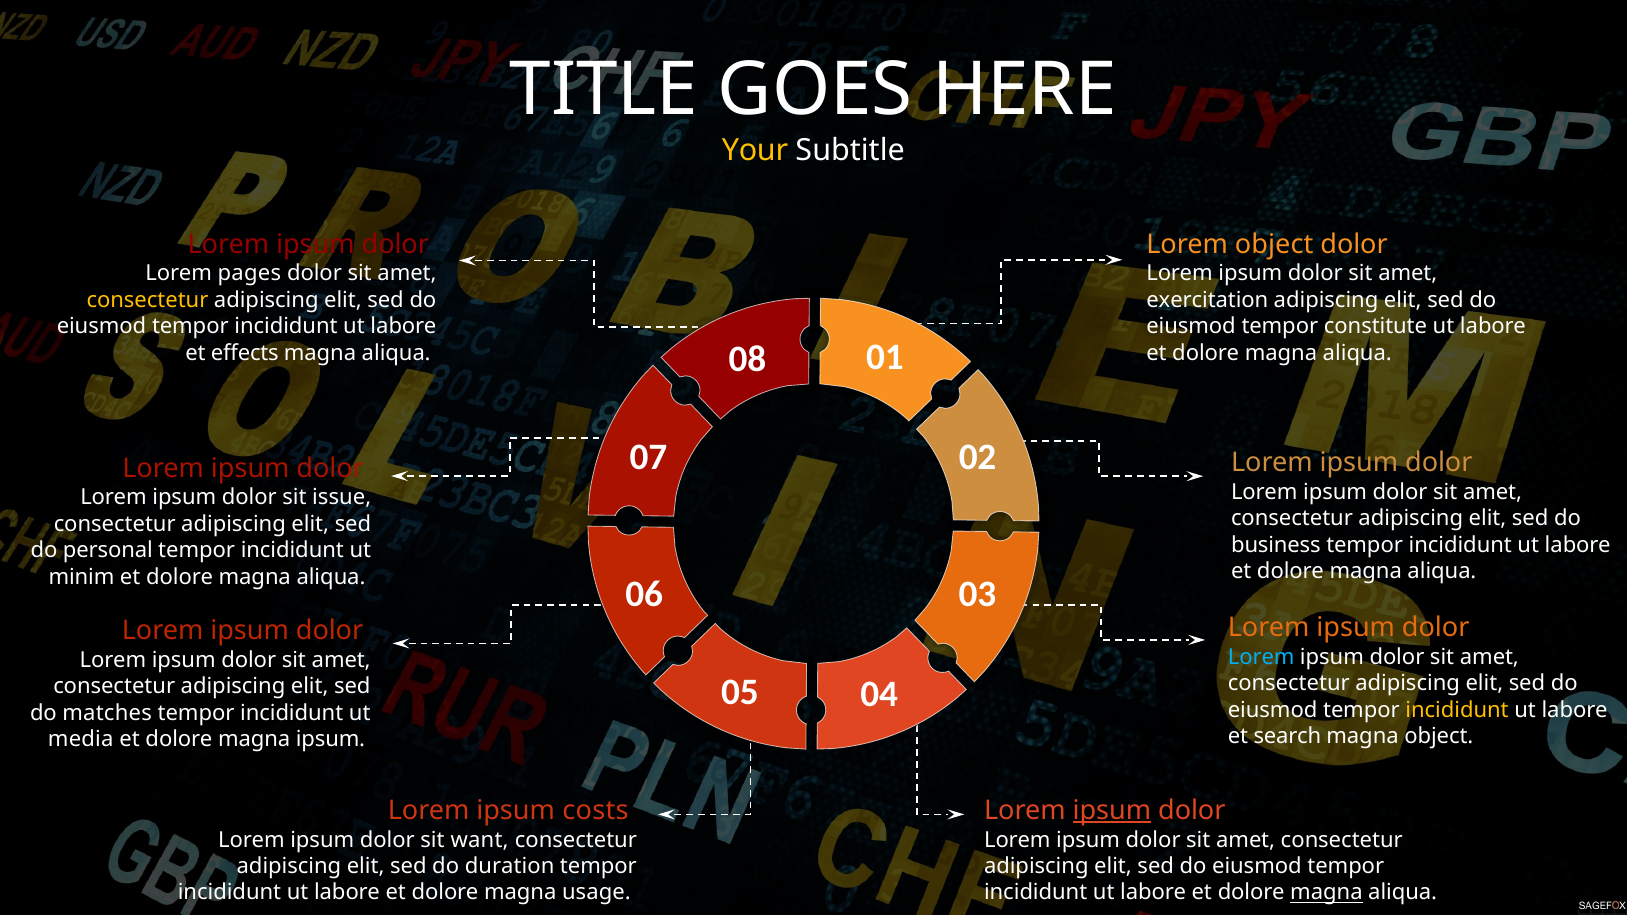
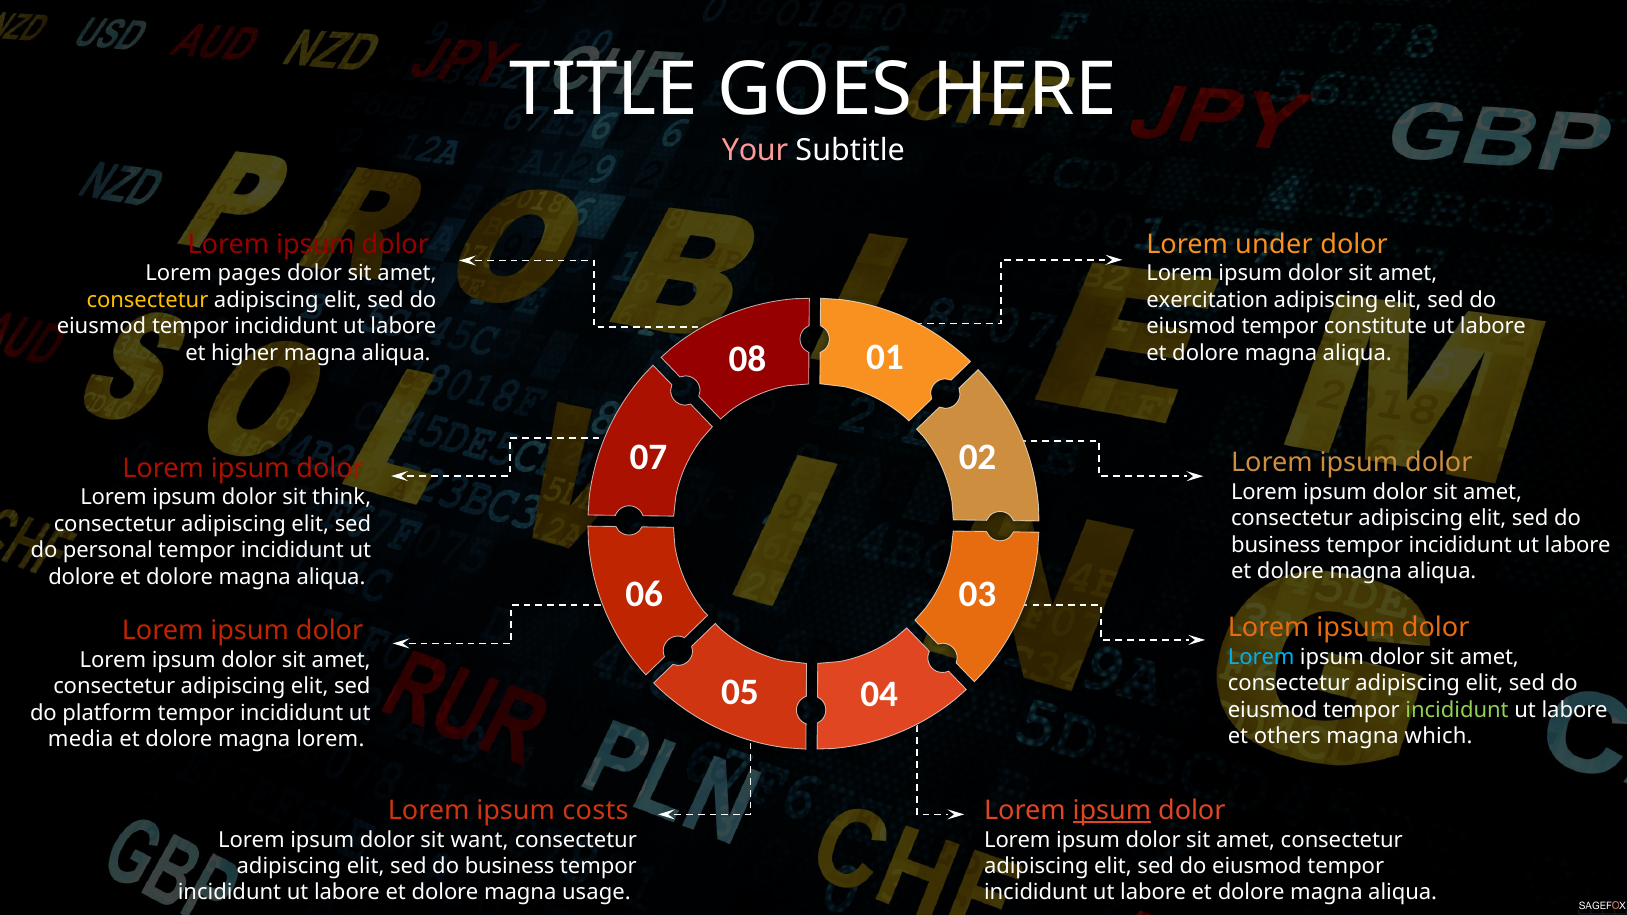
Your colour: yellow -> pink (755, 150)
Lorem object: object -> under (1274, 245)
effects: effects -> higher (245, 353)
issue: issue -> think (342, 498)
minim: minim -> dolore (82, 577)
incididunt colour: yellow -> light green (1457, 710)
matches: matches -> platform (107, 713)
search: search -> others (1287, 737)
magna object: object -> which (1439, 737)
magna ipsum: ipsum -> lorem (330, 740)
duration: duration -> business (510, 866)
magna underline: present -> none (1326, 893)
